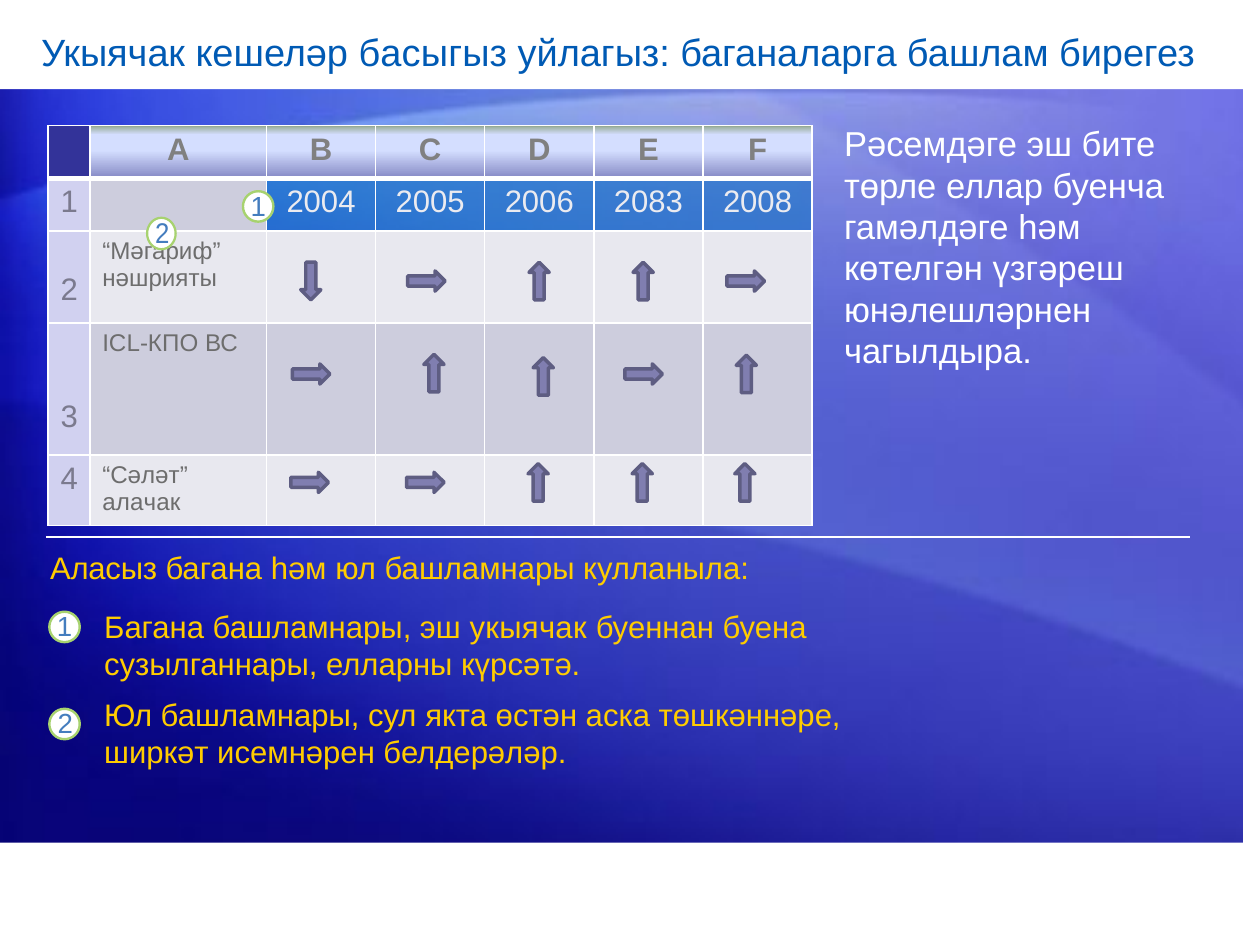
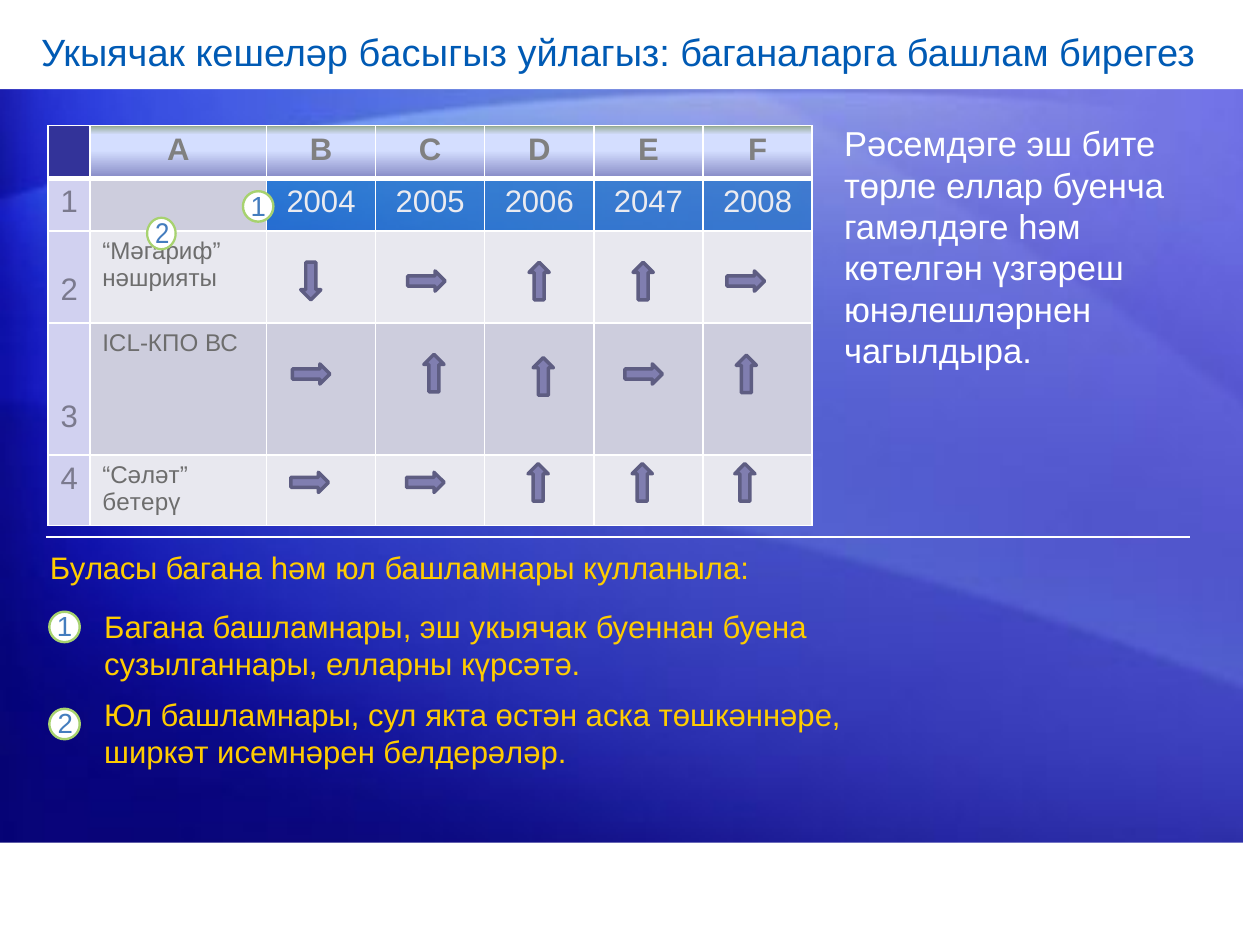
2083: 2083 -> 2047 (648, 203)
алачак: алачак -> бетерү (141, 502)
Аласыз: Аласыз -> Буласы (104, 570)
